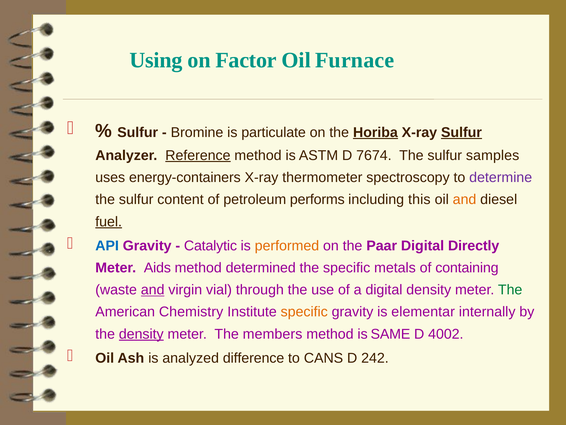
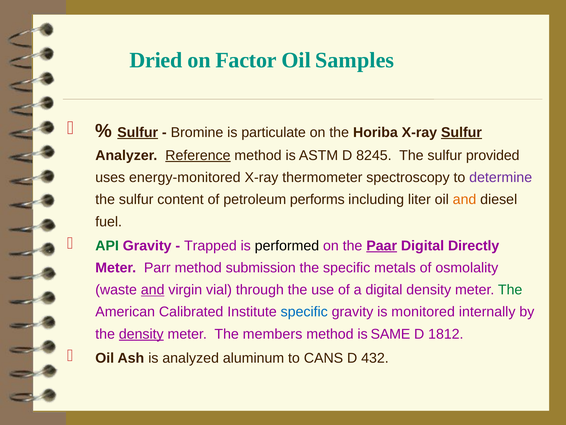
Using: Using -> Dried (156, 60)
Furnace: Furnace -> Samples (355, 60)
Sulfur underline: none -> present (138, 132)
Horiba underline: present -> none (375, 132)
7674: 7674 -> 8245 (374, 155)
samples: samples -> provided (493, 155)
energy-containers: energy-containers -> energy-monitored (185, 177)
this: this -> liter (419, 199)
fuel underline: present -> none (109, 221)
API colour: blue -> green (107, 245)
Catalytic: Catalytic -> Trapped (210, 245)
performed colour: orange -> black (287, 245)
Paar underline: none -> present (382, 245)
Aids: Aids -> Parr (157, 267)
determined: determined -> submission (261, 267)
containing: containing -> osmolality (467, 267)
Chemistry: Chemistry -> Calibrated (191, 312)
specific colour: orange -> blue (304, 312)
elementar: elementar -> monitored (423, 312)
4002: 4002 -> 1812 (446, 334)
difference: difference -> aluminum (254, 358)
242: 242 -> 432 (375, 358)
